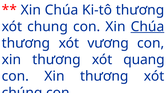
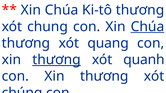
vương: vương -> quang (108, 43)
thương underline: none -> present (57, 60)
quang: quang -> quanh (144, 60)
